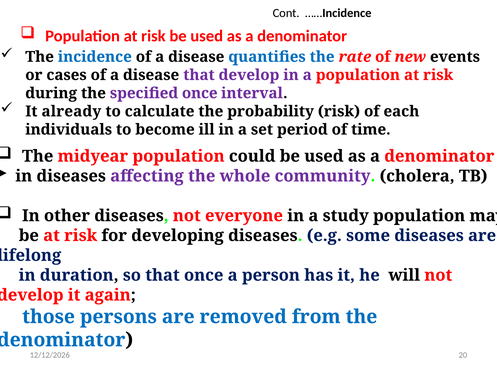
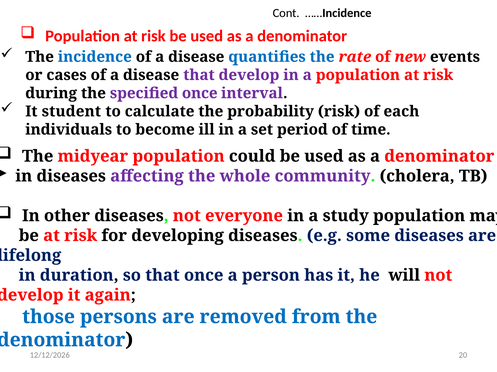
already: already -> student (71, 112)
